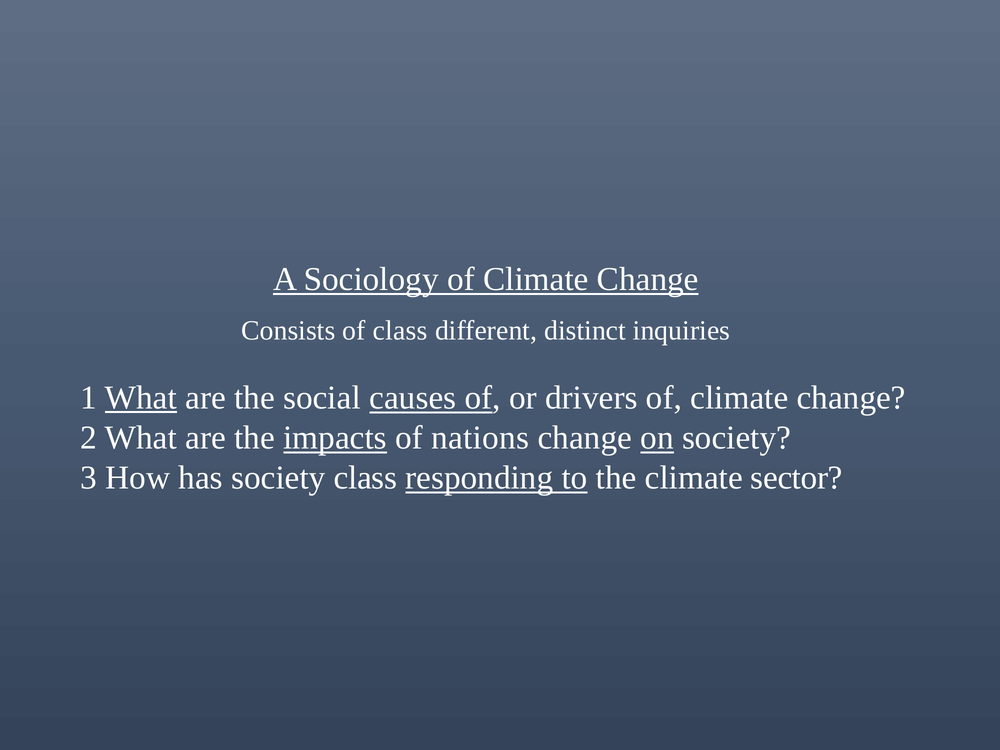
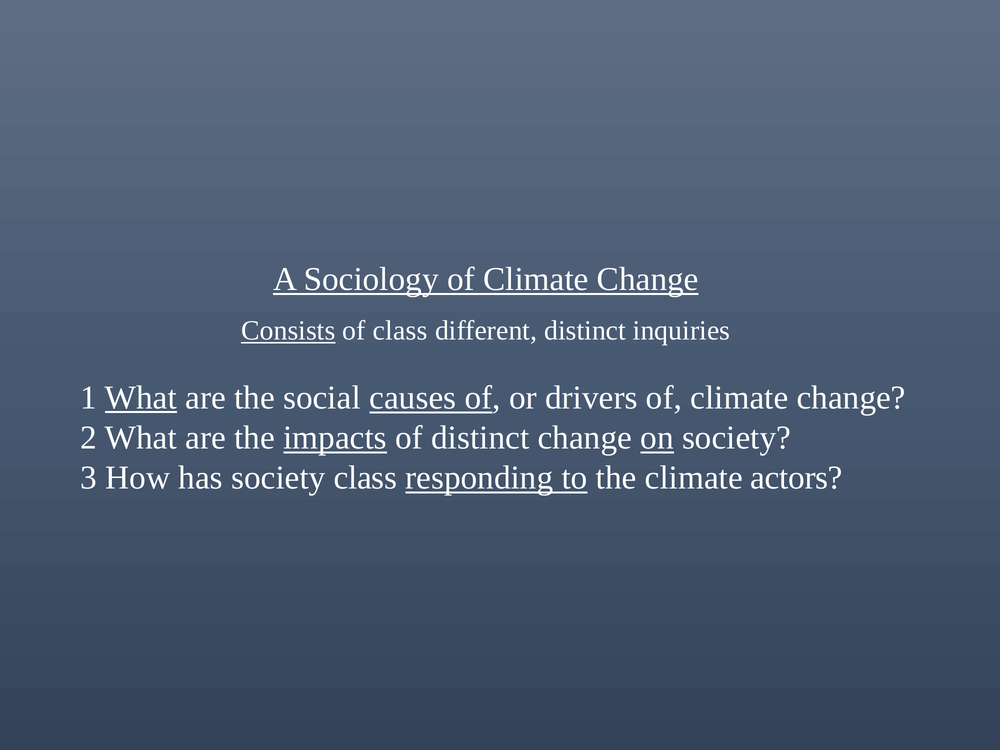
Consists underline: none -> present (288, 331)
of nations: nations -> distinct (480, 438)
sector: sector -> actors (797, 478)
